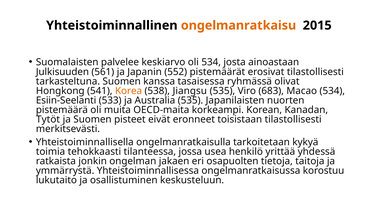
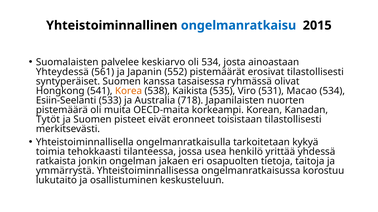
ongelmanratkaisu colour: orange -> blue (239, 25)
Julkisuuden: Julkisuuden -> Yhteydessä (62, 72)
tarkasteltuna: tarkasteltuna -> syntyperäiset (68, 82)
Jiangsu: Jiangsu -> Kaikista (190, 91)
683: 683 -> 531 (271, 91)
Australia 535: 535 -> 718 (190, 101)
